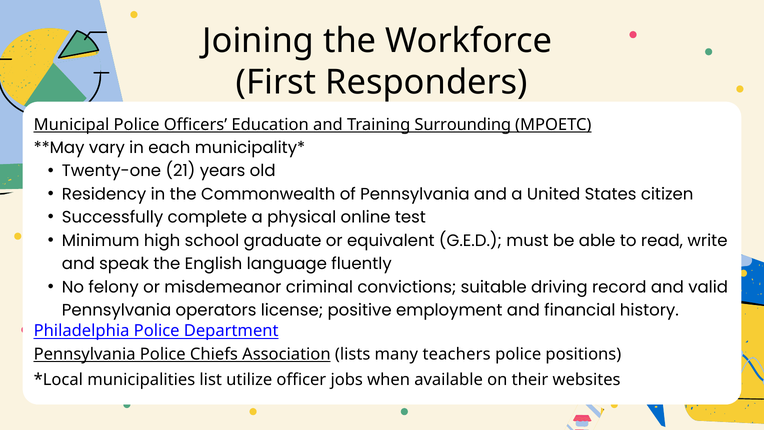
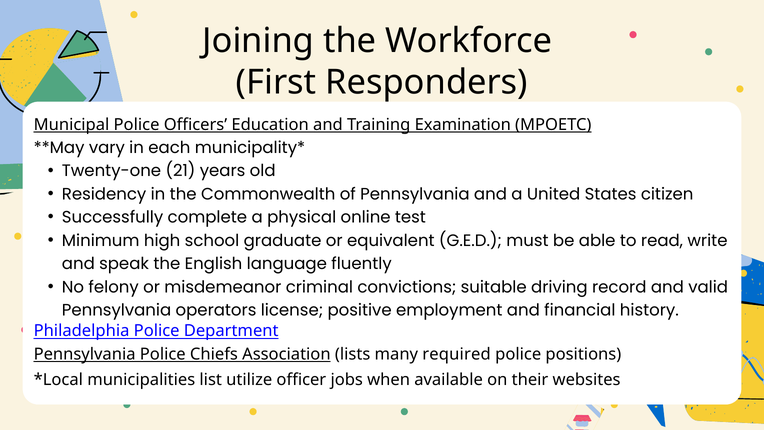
Surrounding: Surrounding -> Examination (463, 124)
teachers: teachers -> required (457, 354)
